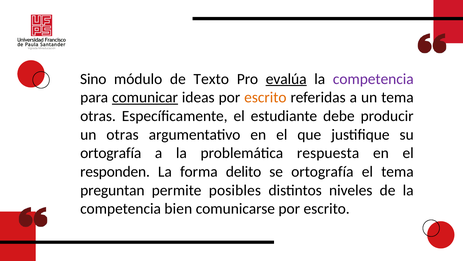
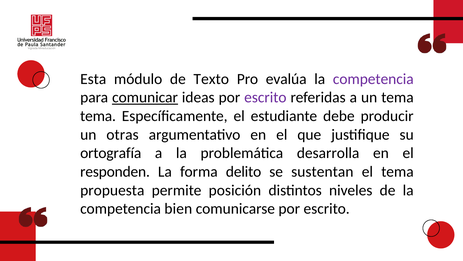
Sino: Sino -> Esta (93, 79)
evalúa underline: present -> none (286, 79)
escrito colour: orange -> purple (265, 97)
otras: otras -> tema (98, 116)
respuesta: respuesta -> desarrolla (328, 153)
se ortografía: ortografía -> sustentan (322, 171)
preguntan: preguntan -> propuesta (112, 190)
posibles: posibles -> posición (235, 190)
